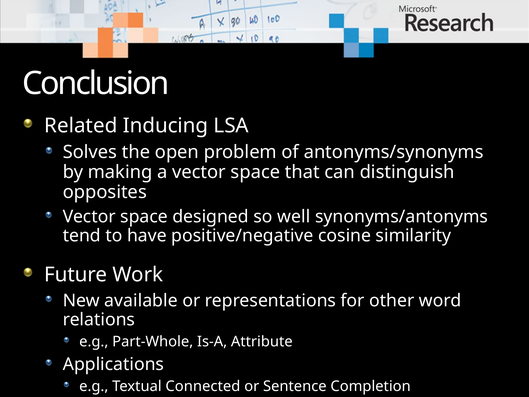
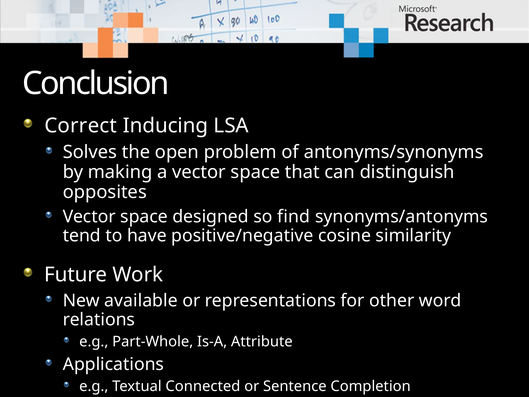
Related: Related -> Correct (81, 126)
well: well -> find (294, 217)
